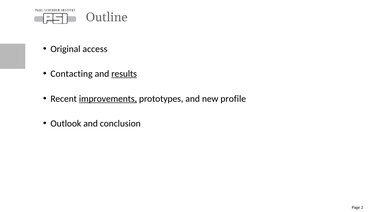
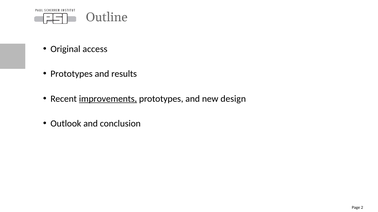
Contacting: Contacting -> Prototypes (72, 74)
results underline: present -> none (124, 74)
profile: profile -> design (233, 99)
